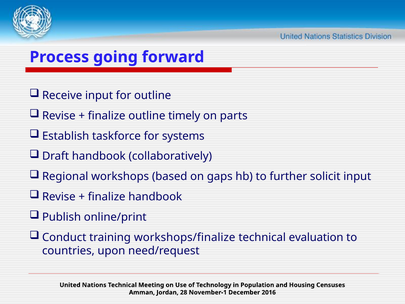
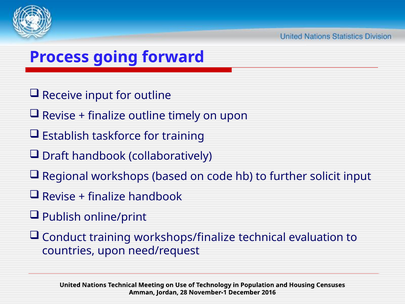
on parts: parts -> upon (234, 116)
for systems: systems -> training (183, 136)
gaps: gaps -> code (220, 176)
